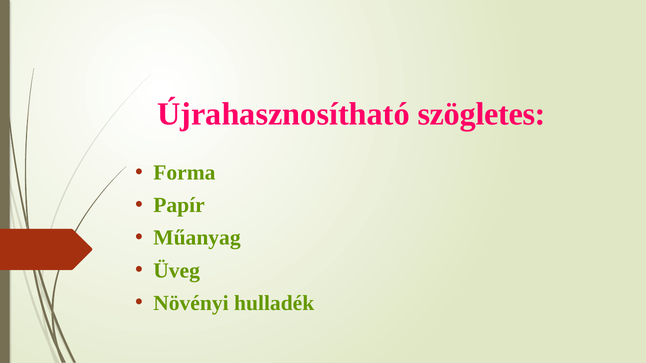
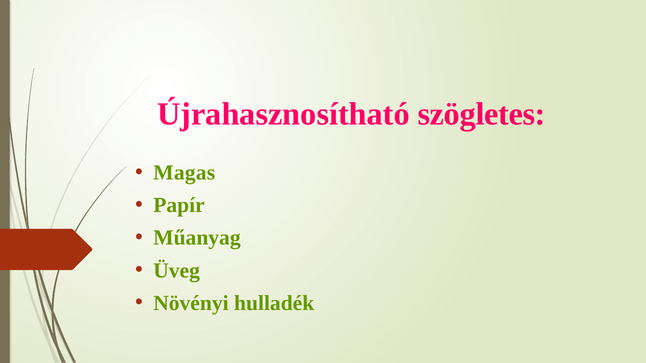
Forma: Forma -> Magas (184, 173)
